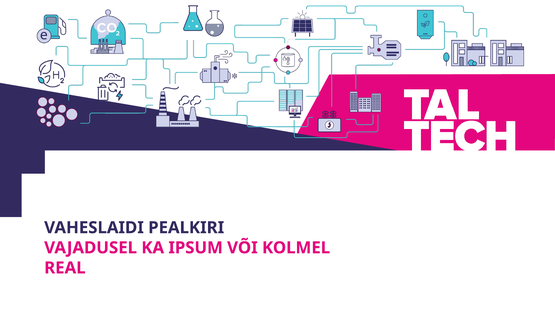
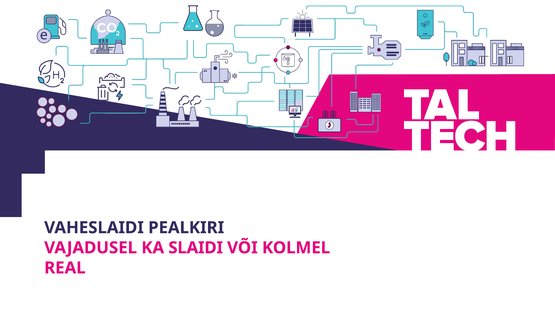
IPSUM: IPSUM -> SLAIDI (196, 248)
